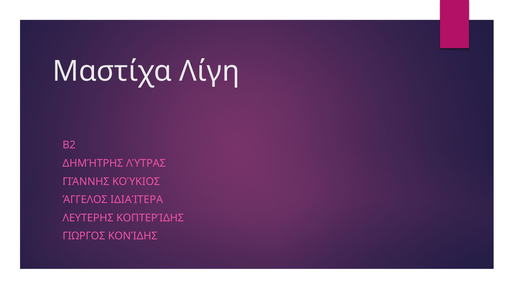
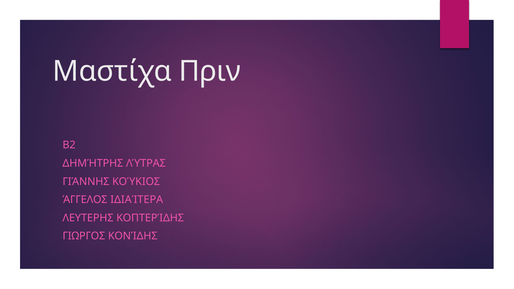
Λίγη: Λίγη -> Πριν (210, 71)
